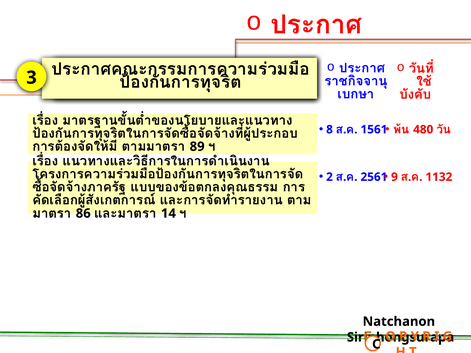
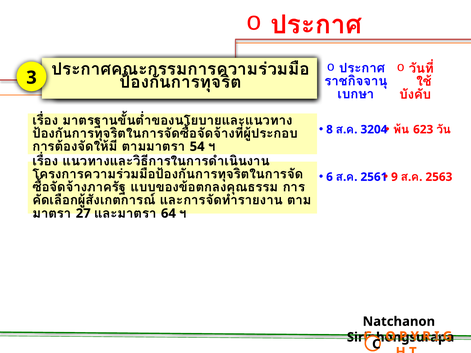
1561: 1561 -> 3204 (374, 130)
480: 480 -> 623 (423, 130)
89: 89 -> 54 (197, 147)
2: 2 -> 6 (330, 177)
1132: 1132 -> 2563 (439, 177)
86: 86 -> 27 (83, 214)
14: 14 -> 64 (168, 214)
